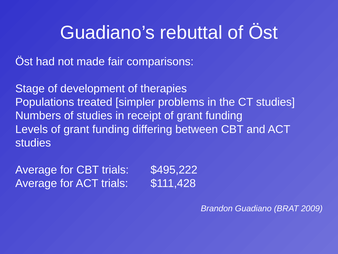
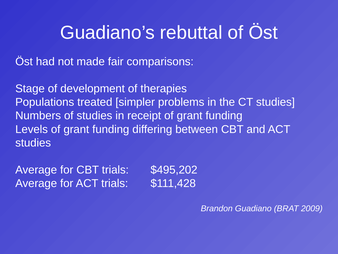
$495,222: $495,222 -> $495,202 (174, 170)
